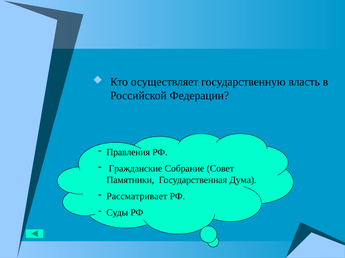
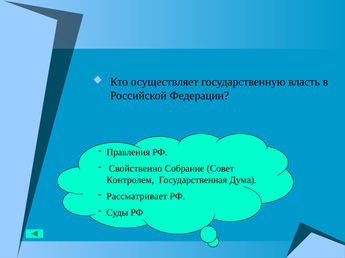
Гражданские: Гражданские -> Свойственно (135, 169)
Памятники: Памятники -> Контролем (130, 180)
